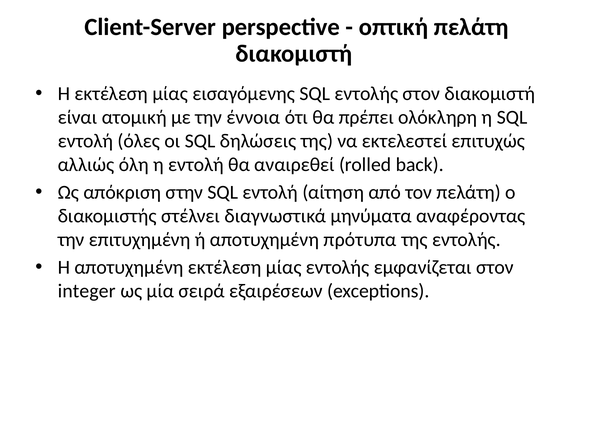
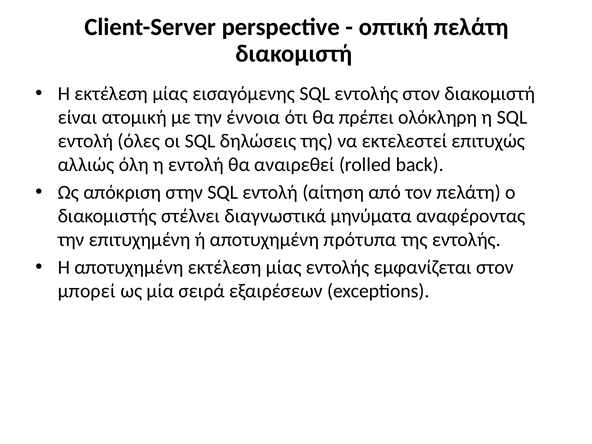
integer: integer -> μπορεί (87, 291)
